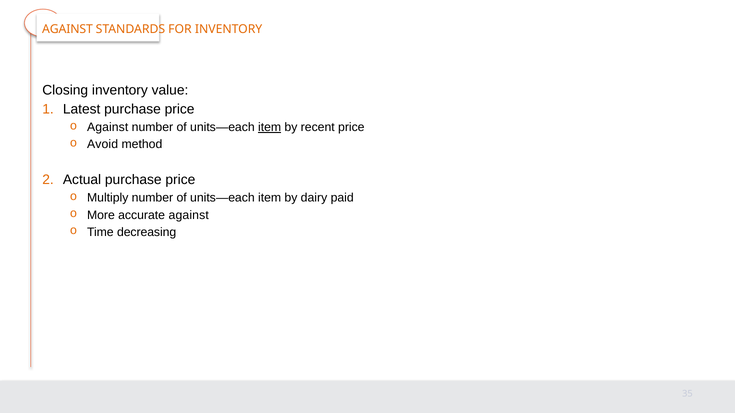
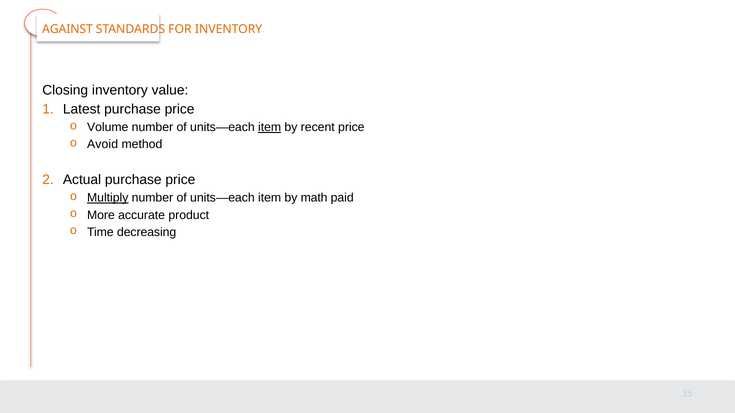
Against: Against -> Volume (108, 127)
Multiply underline: none -> present (108, 198)
dairy: dairy -> math (314, 198)
accurate against: against -> product (189, 215)
